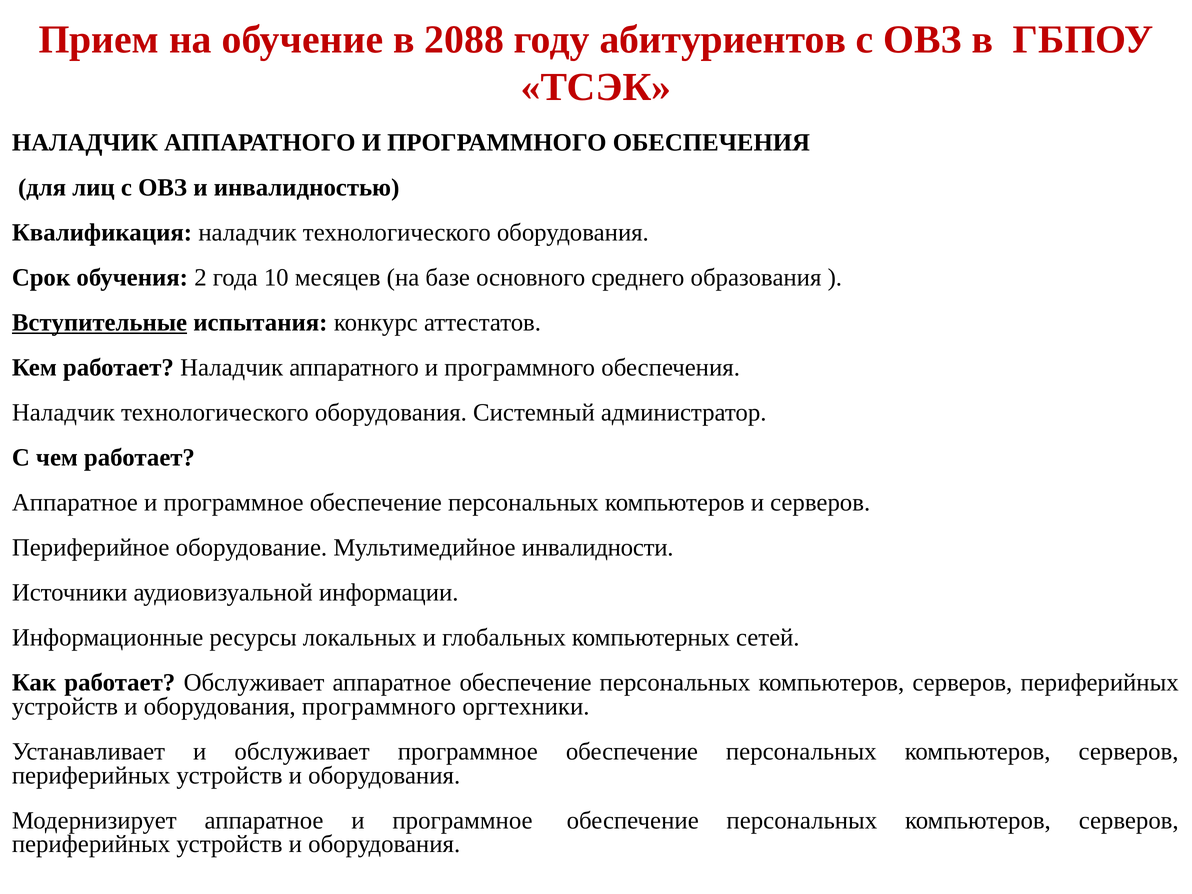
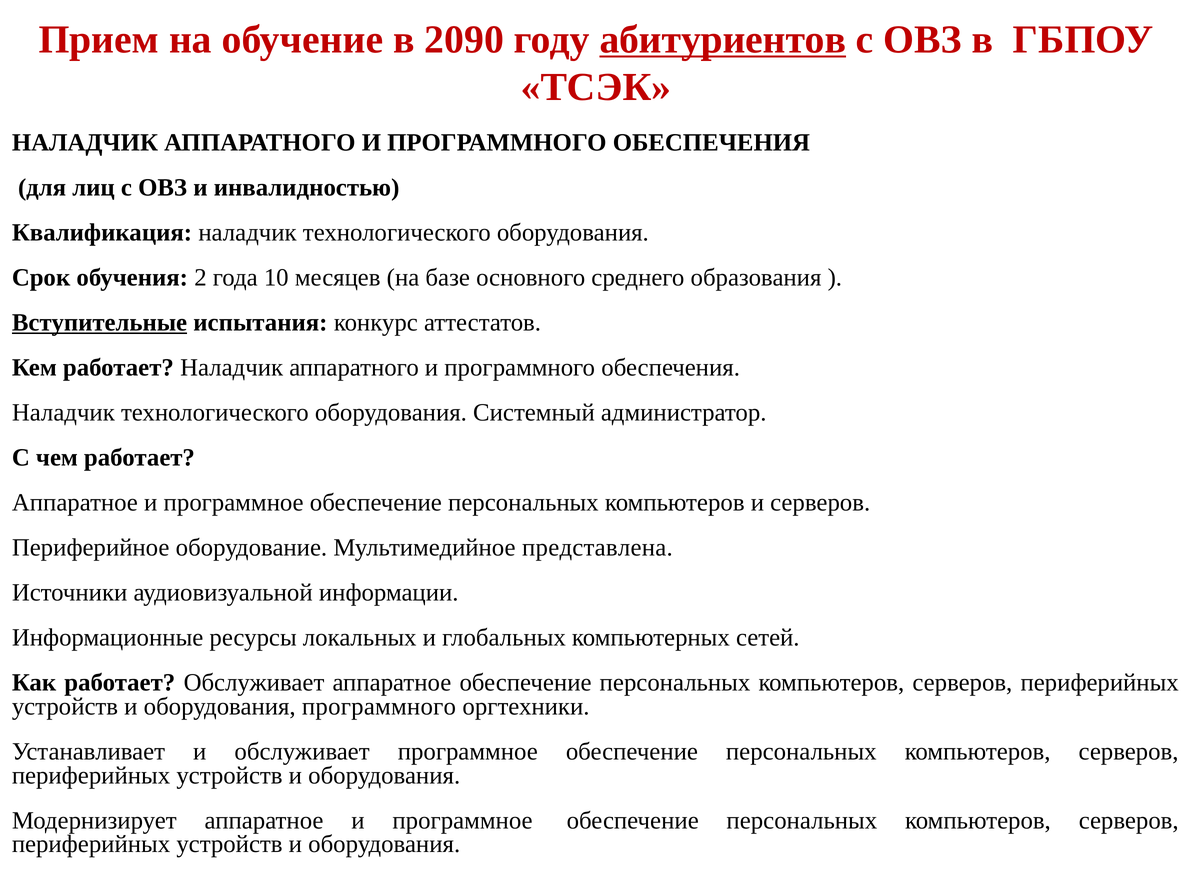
2088: 2088 -> 2090 (464, 39)
абитуриентов underline: none -> present (723, 39)
инвалидности: инвалидности -> представлена (597, 548)
